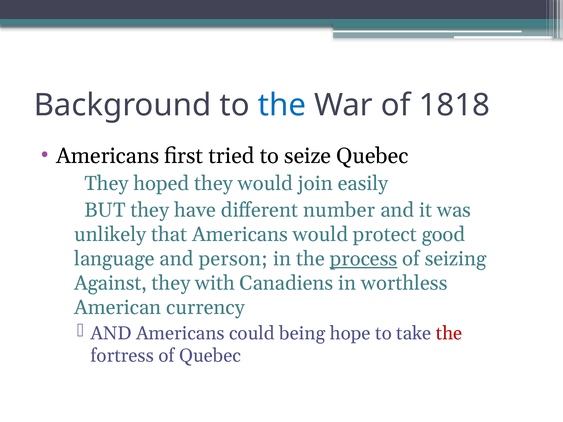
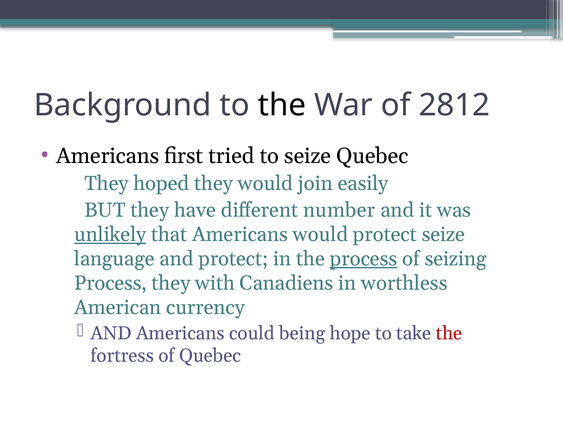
the colour: blue -> black (282, 105)
1818: 1818 -> 2812 (454, 105)
unlikely underline: none -> present (110, 235)
protect good: good -> seize (443, 235)
and person: person -> protect (233, 259)
Against: Against -> Process (111, 283)
